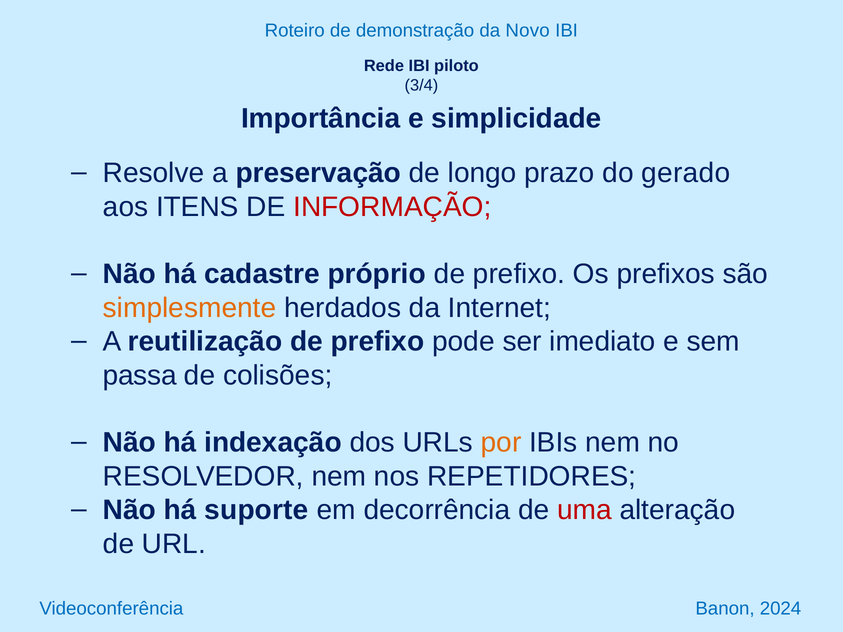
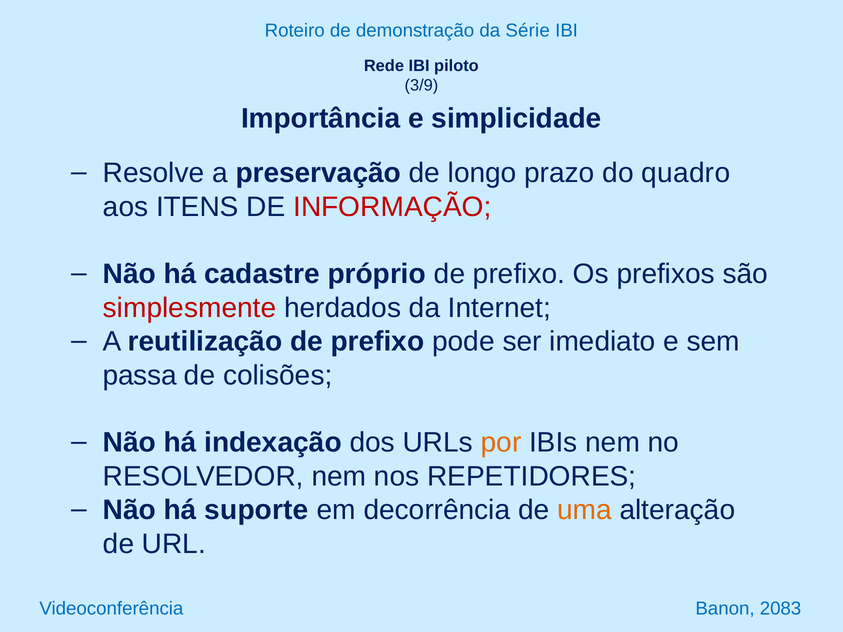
Novo: Novo -> Série (528, 31)
3/4: 3/4 -> 3/9 (421, 85)
gerado: gerado -> quadro (686, 173)
simplesmente colour: orange -> red (190, 308)
uma colour: red -> orange (585, 510)
2024: 2024 -> 2083 (781, 609)
